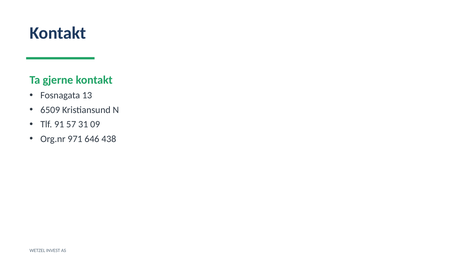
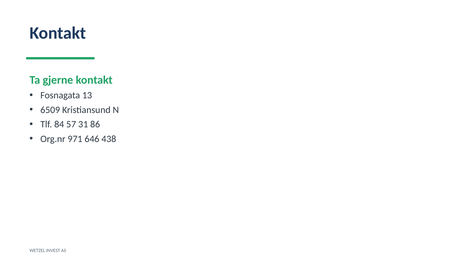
91: 91 -> 84 (59, 124)
09: 09 -> 86 (95, 124)
